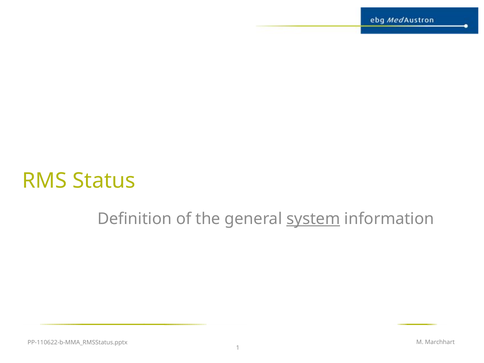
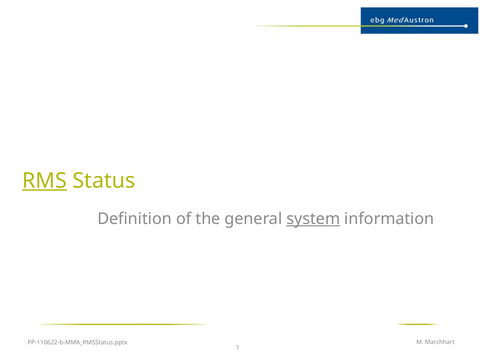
RMS underline: none -> present (45, 181)
